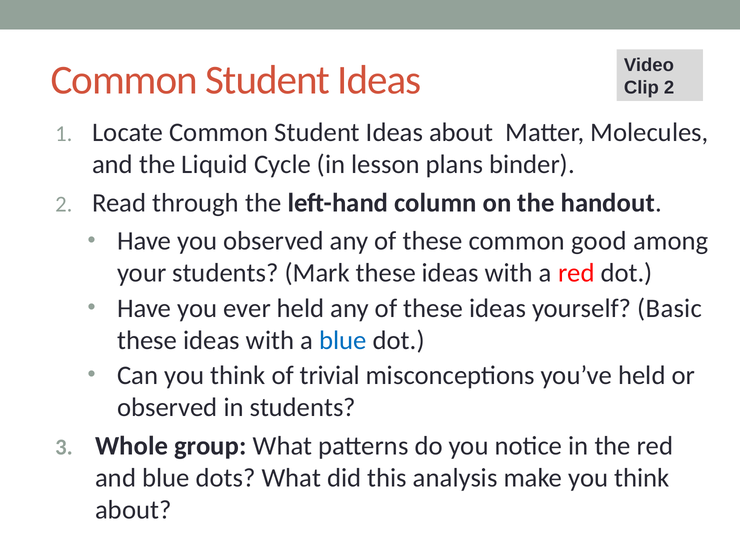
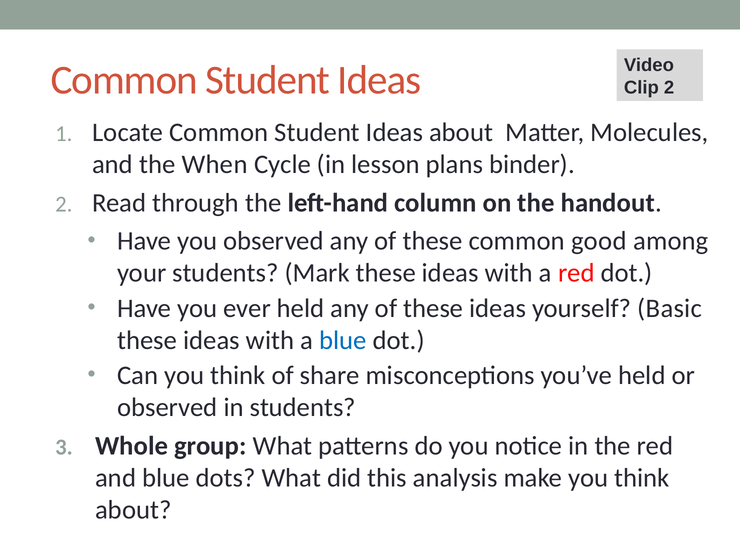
Liquid: Liquid -> When (215, 165)
trivial: trivial -> share (330, 375)
